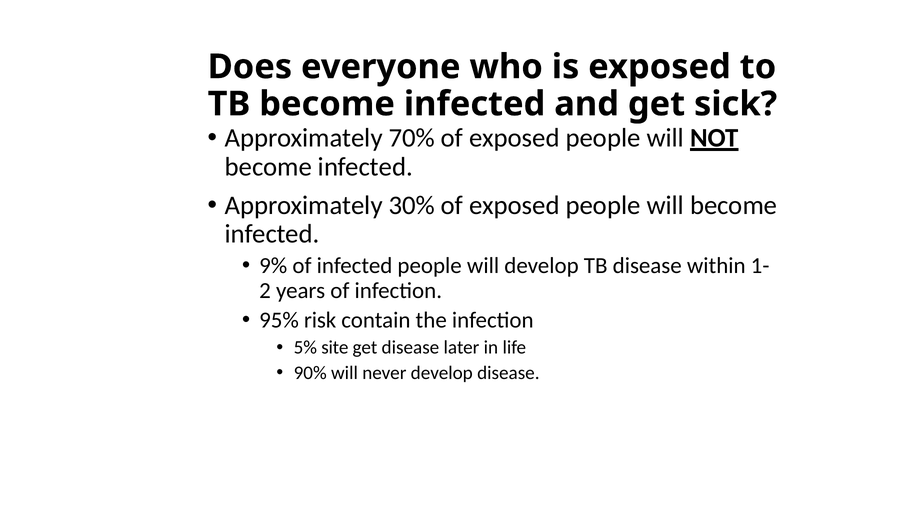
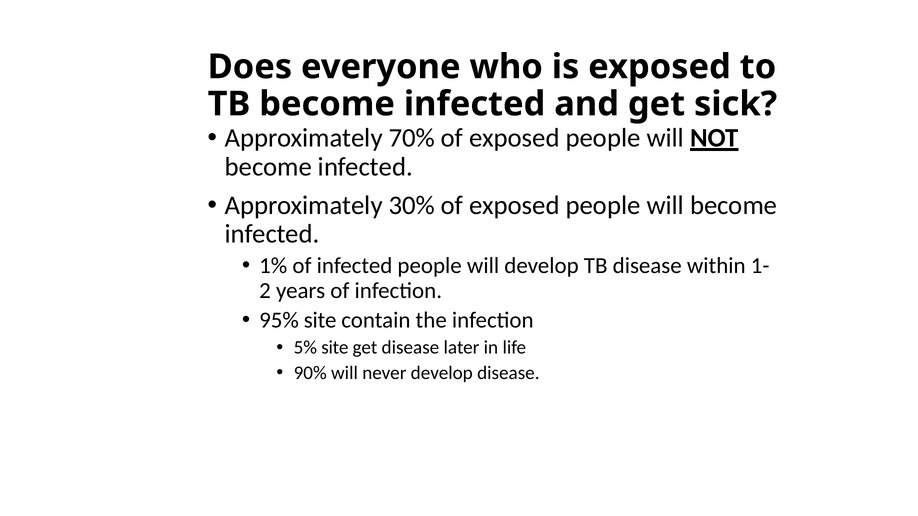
9%: 9% -> 1% (273, 266)
95% risk: risk -> site (320, 320)
